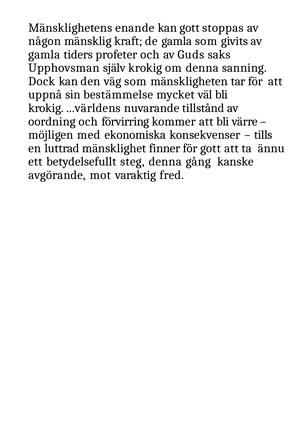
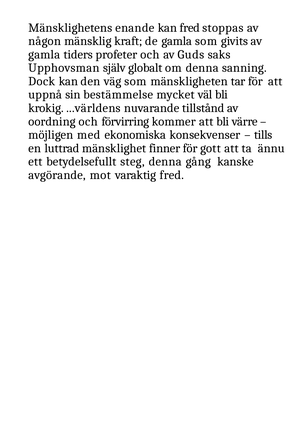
kan gott: gott -> fred (190, 28)
själv krokig: krokig -> globalt (145, 68)
